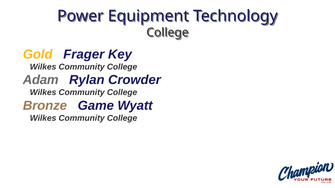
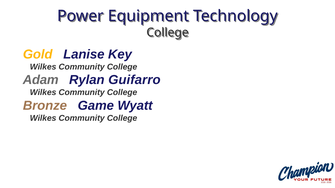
Frager: Frager -> Lanise (84, 54)
Crowder: Crowder -> Guifarro (134, 80)
